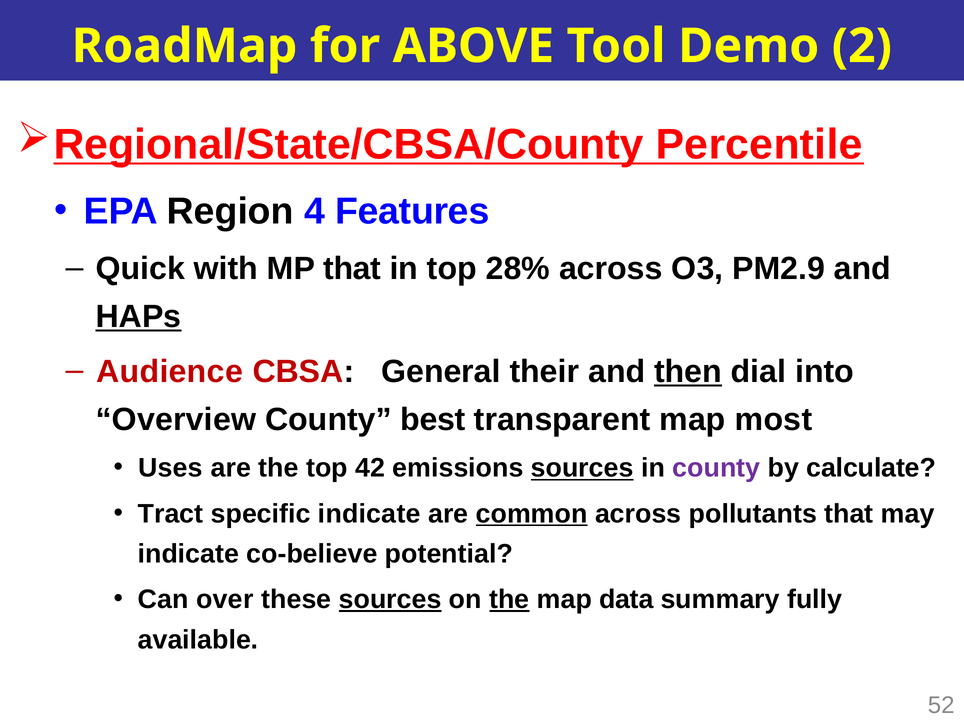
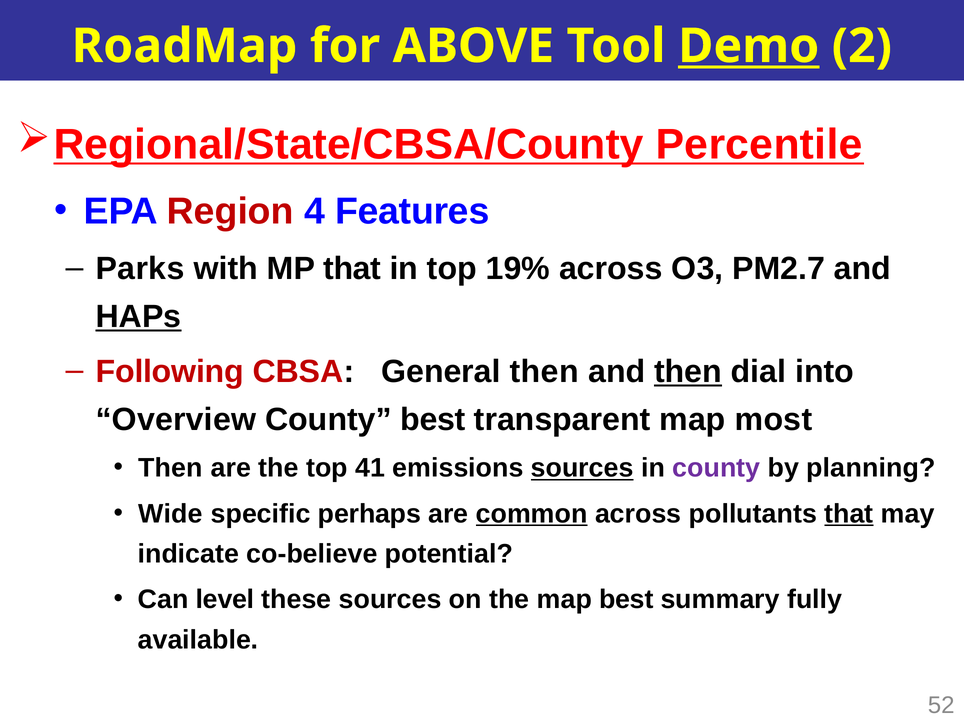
Demo underline: none -> present (749, 46)
Region colour: black -> red (230, 211)
Quick: Quick -> Parks (140, 269)
28%: 28% -> 19% (518, 269)
PM2.9: PM2.9 -> PM2.7 (779, 269)
Audience: Audience -> Following (170, 372)
General their: their -> then (544, 372)
Uses: Uses -> Then (170, 468)
42: 42 -> 41 (370, 468)
calculate: calculate -> planning (871, 468)
Tract: Tract -> Wide (170, 514)
specific indicate: indicate -> perhaps (369, 514)
that underline: none -> present (849, 514)
over: over -> level (225, 600)
sources underline: present -> none (390, 600)
the underline: present -> none (509, 600)
map data: data -> best (626, 600)
